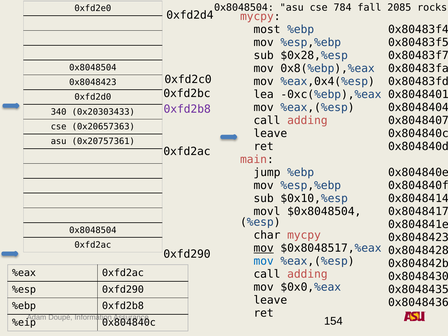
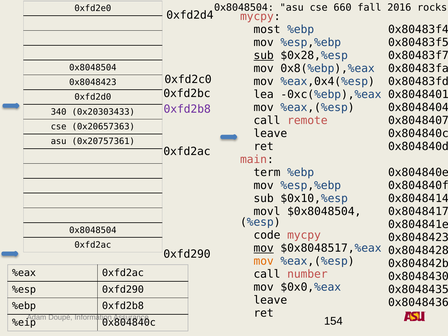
784: 784 -> 660 (343, 8)
2085: 2085 -> 2016 (399, 8)
sub underline: none -> present (264, 55)
adding: adding -> remote (307, 120)
jump: jump -> term (267, 172)
char: char -> code (267, 235)
mov colour: blue -> orange (264, 261)
adding: adding -> number (307, 274)
